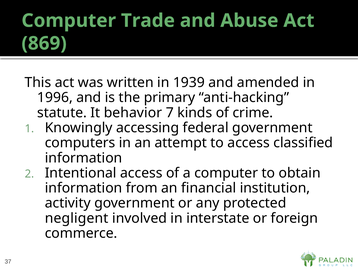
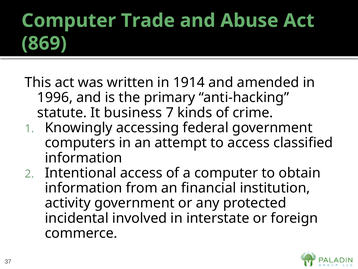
1939: 1939 -> 1914 (189, 82)
behavior: behavior -> business (133, 112)
negligent: negligent -> incidental (77, 218)
